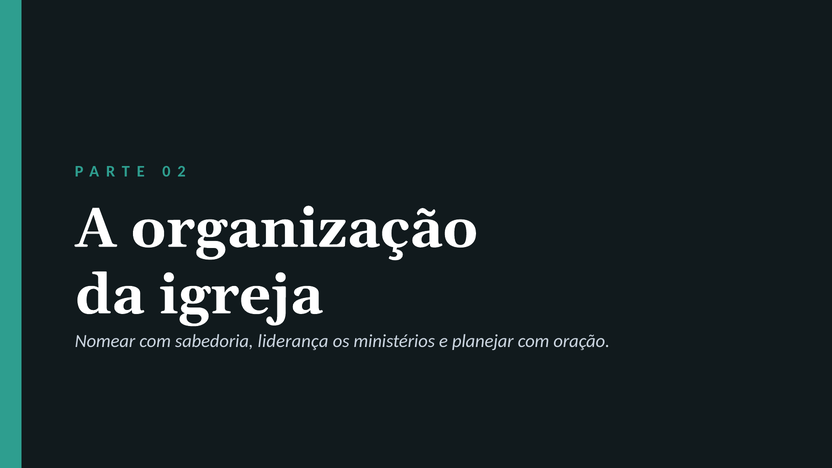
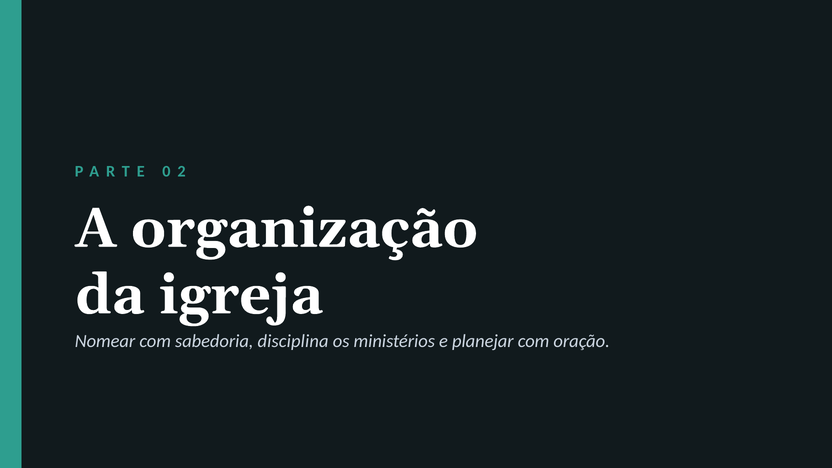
liderança: liderança -> disciplina (293, 341)
